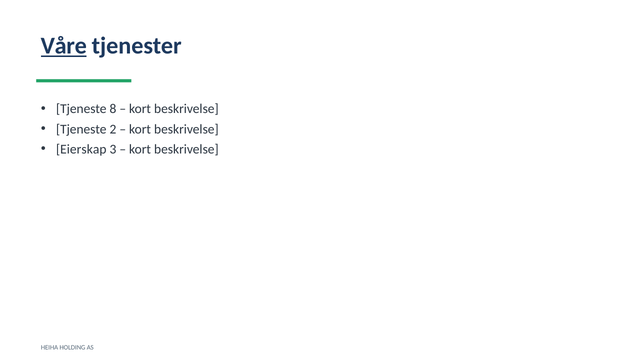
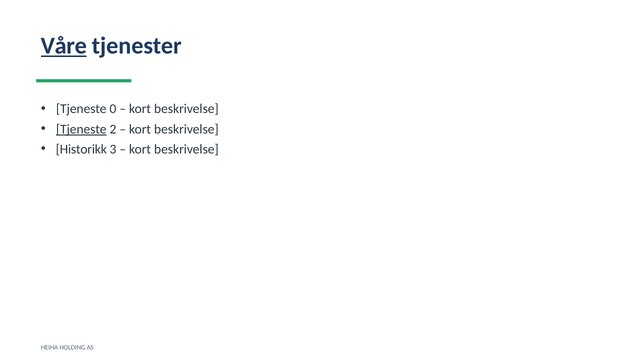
8: 8 -> 0 (113, 109)
Tjeneste underline: none -> present (81, 129)
Eierskap: Eierskap -> Historikk (81, 149)
